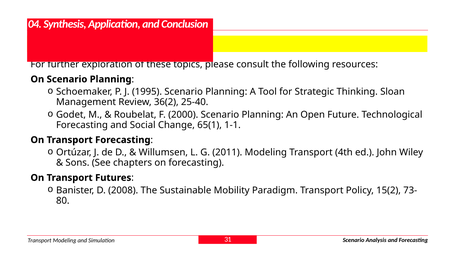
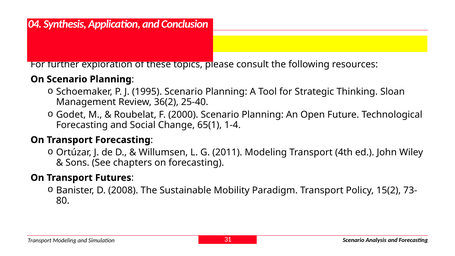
1-1: 1-1 -> 1-4 (233, 125)
